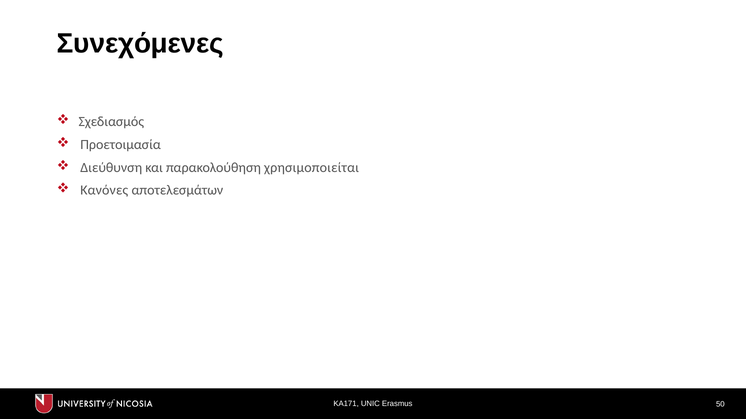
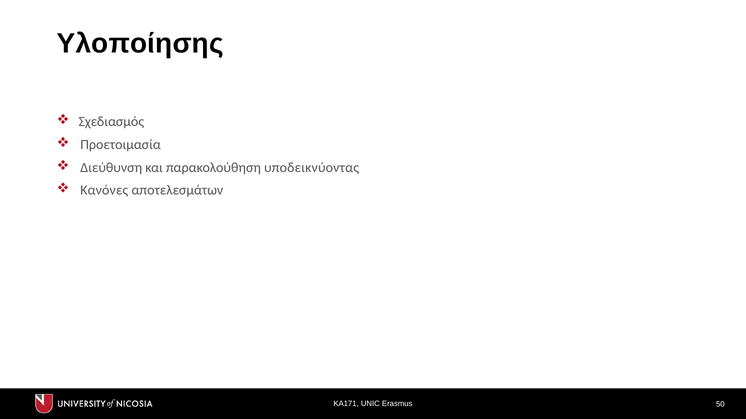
Συνεχόμενες: Συνεχόμενες -> Υλοποίησης (140, 44)
χρησιμοποιείται: χρησιμοποιείται -> υποδεικνύοντας (312, 168)
